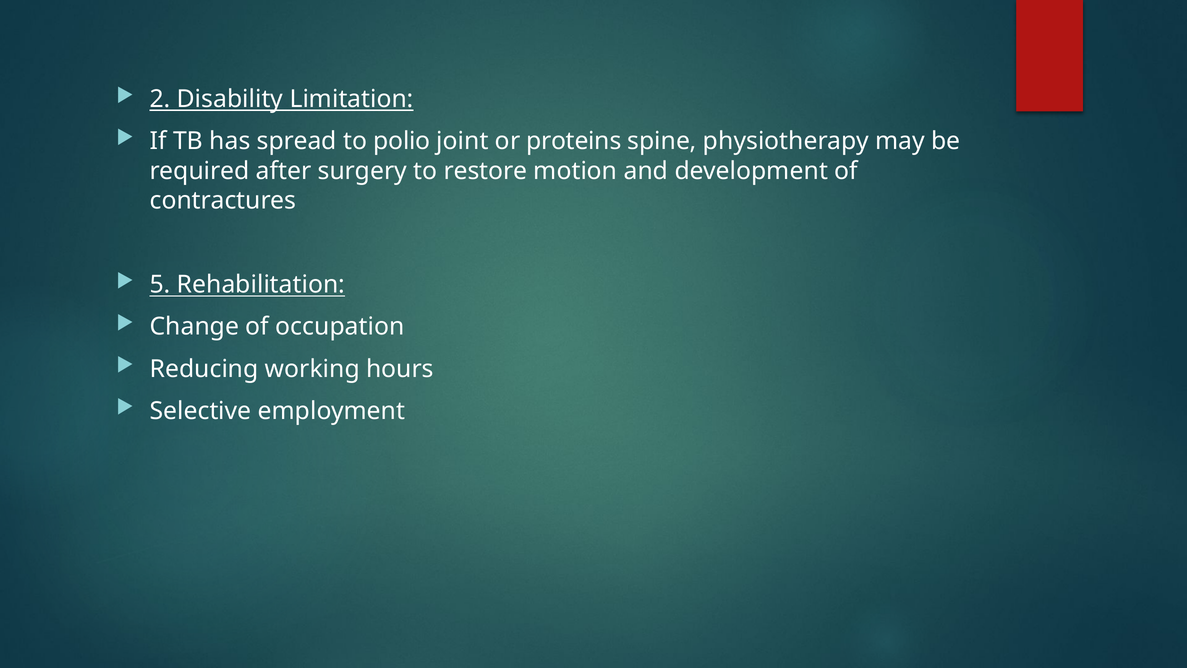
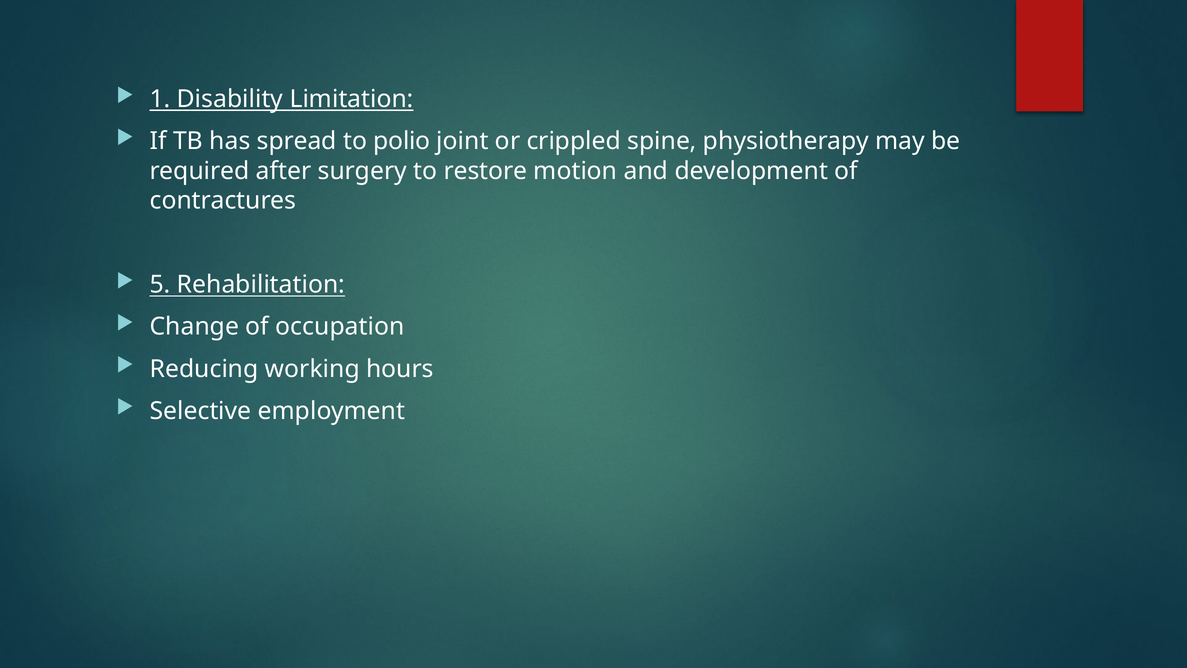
2: 2 -> 1 (160, 99)
proteins: proteins -> crippled (574, 141)
